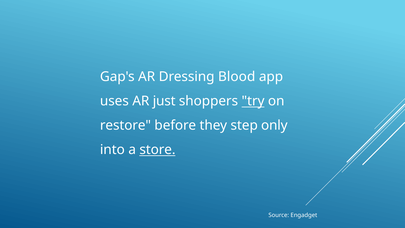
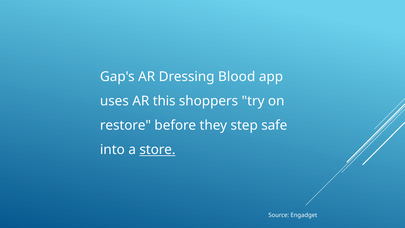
just: just -> this (164, 101)
try underline: present -> none (253, 101)
only: only -> safe (274, 125)
